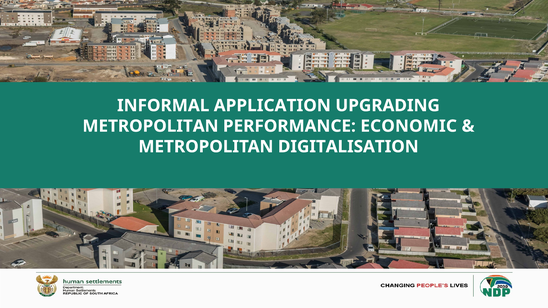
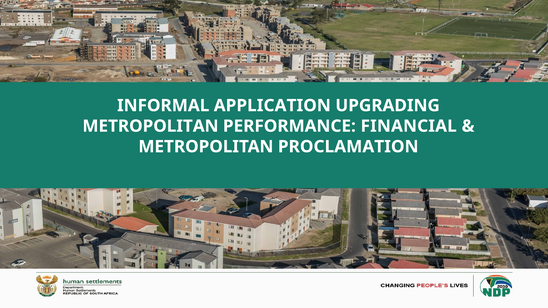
ECONOMIC: ECONOMIC -> FINANCIAL (409, 126)
DIGITALISATION: DIGITALISATION -> PROCLAMATION (348, 147)
